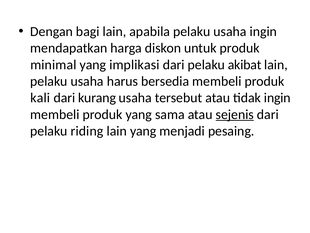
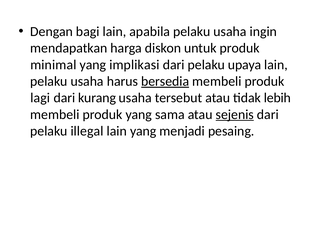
akibat: akibat -> upaya (245, 65)
bersedia underline: none -> present (165, 81)
kali: kali -> lagi (40, 98)
tidak ingin: ingin -> lebih (277, 98)
riding: riding -> illegal (87, 131)
